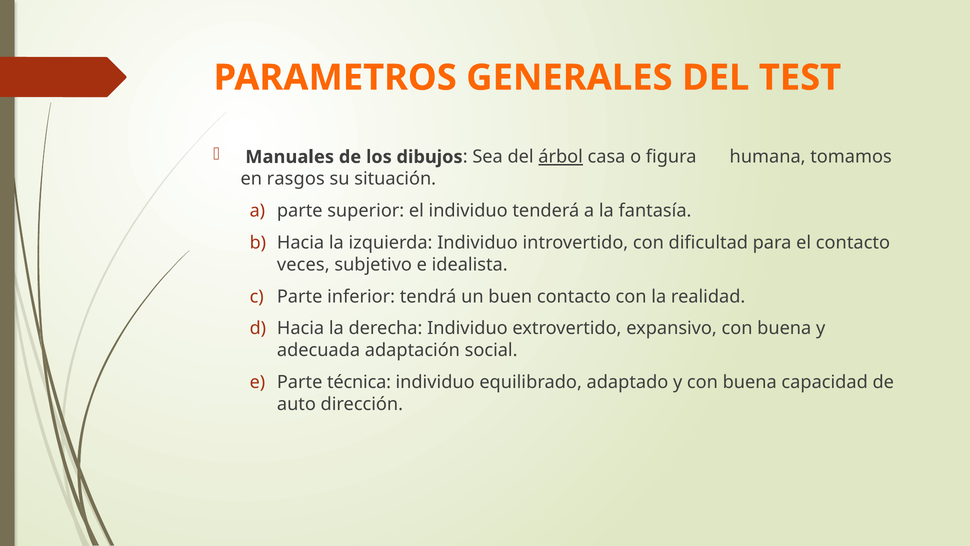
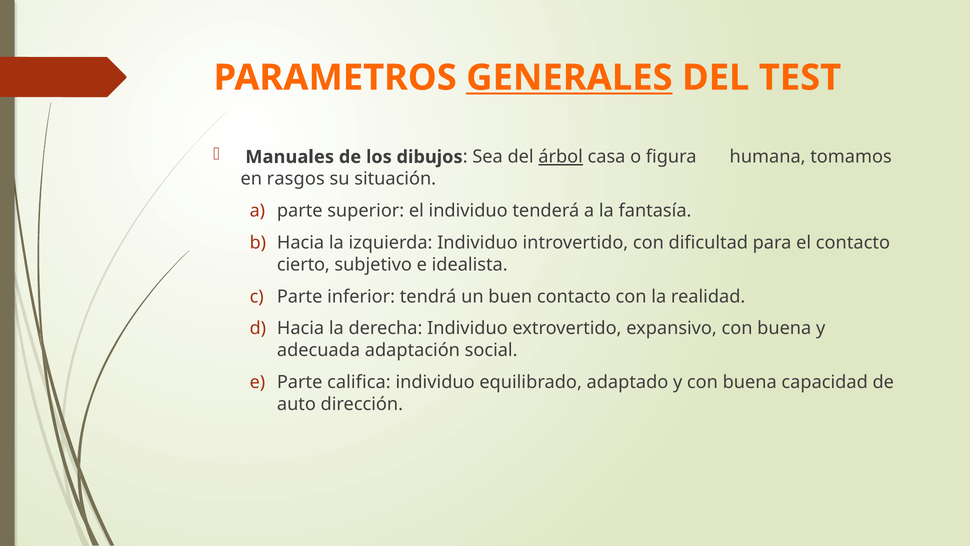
GENERALES underline: none -> present (569, 78)
veces: veces -> cierto (303, 264)
técnica: técnica -> califica (359, 382)
